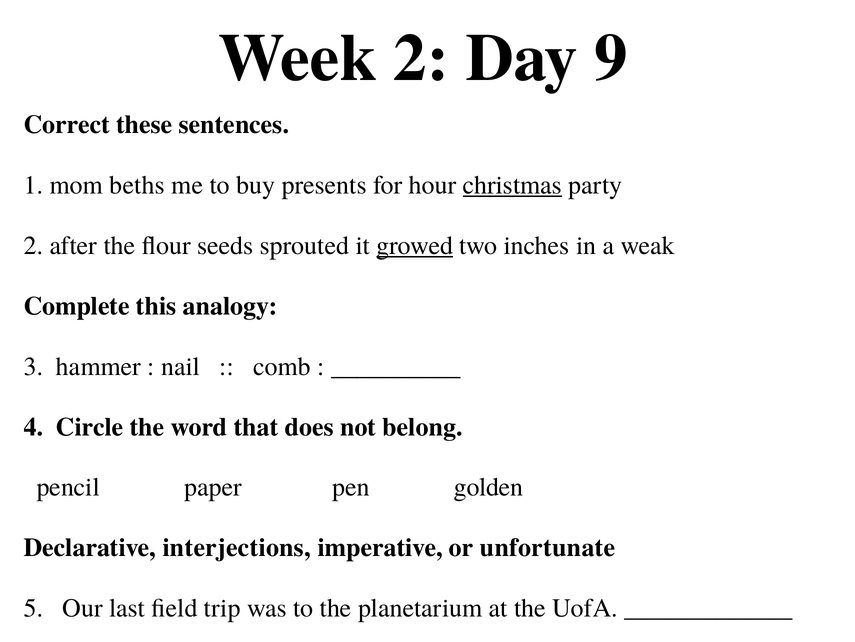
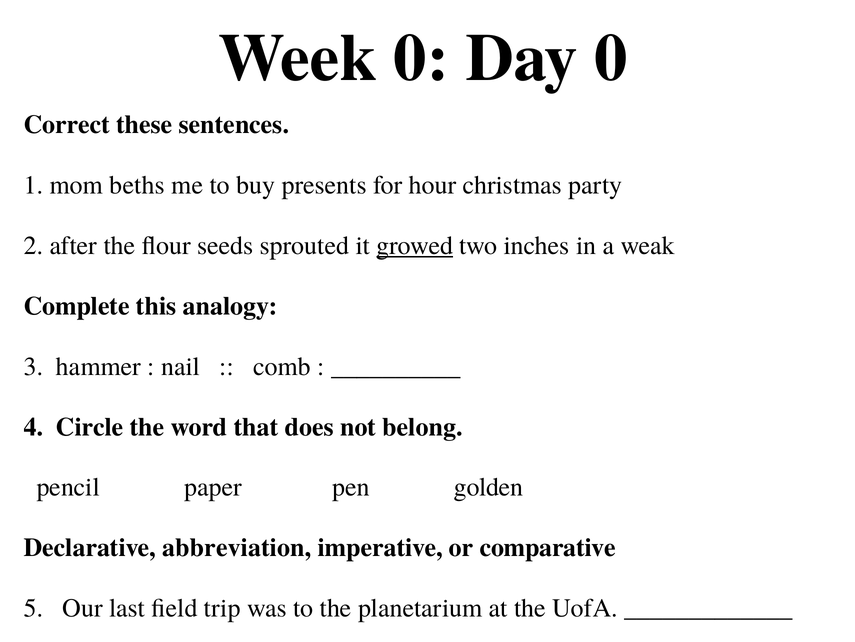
Week 2: 2 -> 0 (421, 58)
Day 9: 9 -> 0 (611, 58)
christmas underline: present -> none (512, 185)
interjections: interjections -> abbreviation (237, 547)
unfortunate: unfortunate -> comparative (548, 547)
